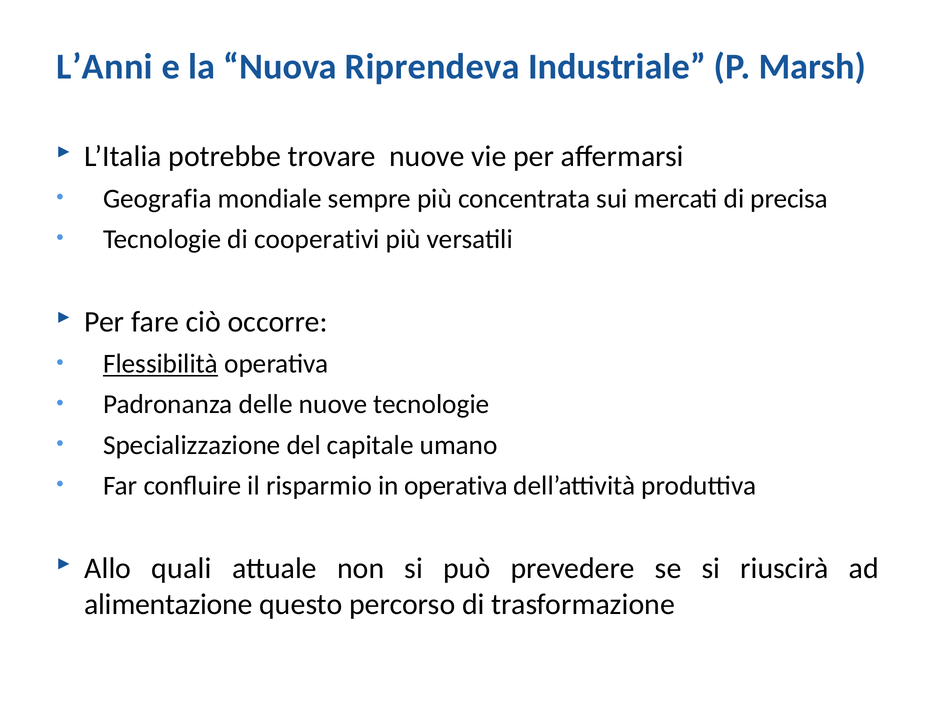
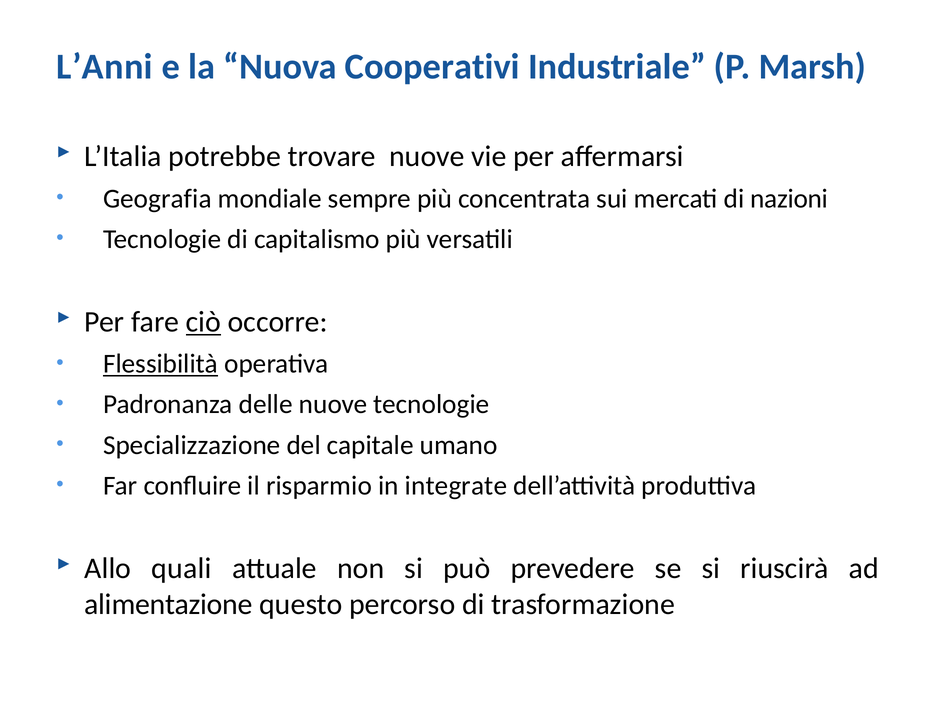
Riprendeva: Riprendeva -> Cooperativi (432, 67)
precisa: precisa -> nazioni (789, 199)
cooperativi: cooperativi -> capitalismo (317, 239)
ciò underline: none -> present (203, 322)
in operativa: operativa -> integrate (456, 486)
